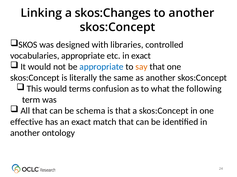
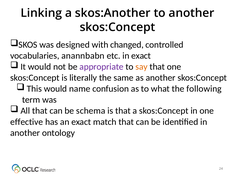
skos:Changes: skos:Changes -> skos:Another (113, 13)
libraries: libraries -> changed (127, 45)
vocabularies appropriate: appropriate -> anannbabn (83, 56)
appropriate colour: blue -> purple (102, 67)
terms: terms -> name (80, 89)
